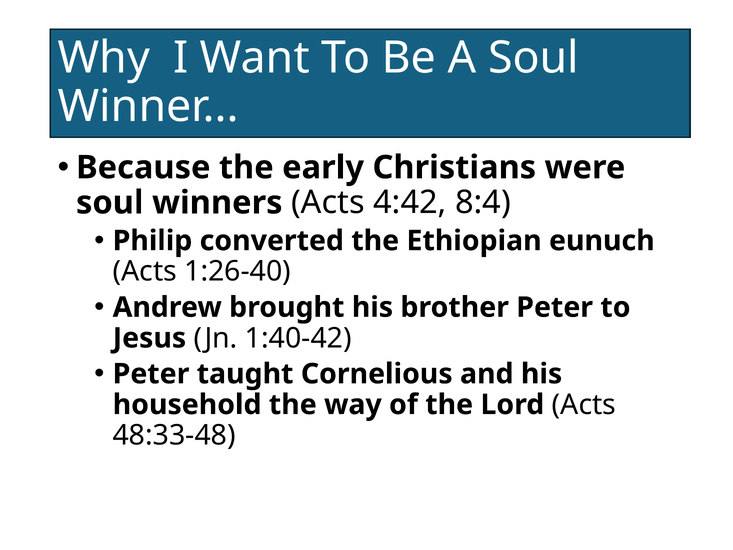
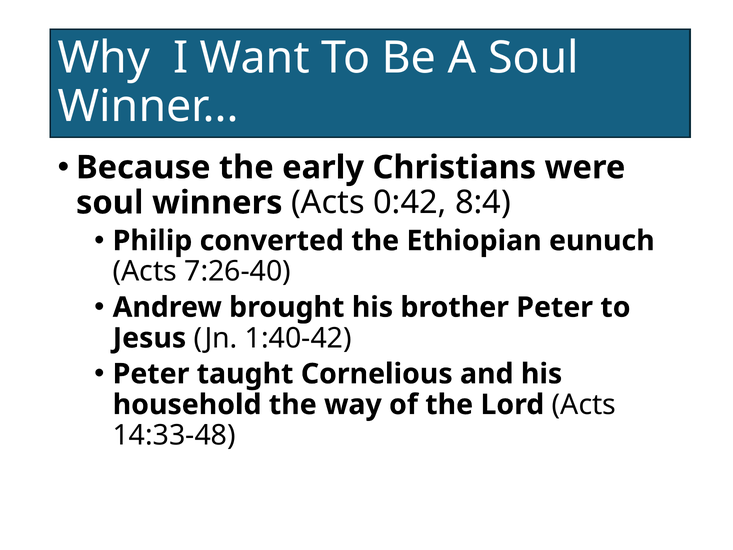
4:42: 4:42 -> 0:42 (410, 203)
1:26-40: 1:26-40 -> 7:26-40 (238, 271)
48:33-48: 48:33-48 -> 14:33-48 (174, 435)
